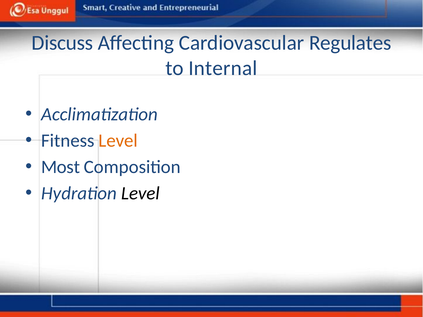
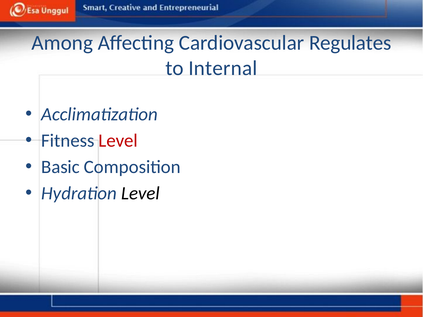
Discuss: Discuss -> Among (62, 43)
Level colour: orange -> red (118, 141)
Most: Most -> Basic (61, 167)
